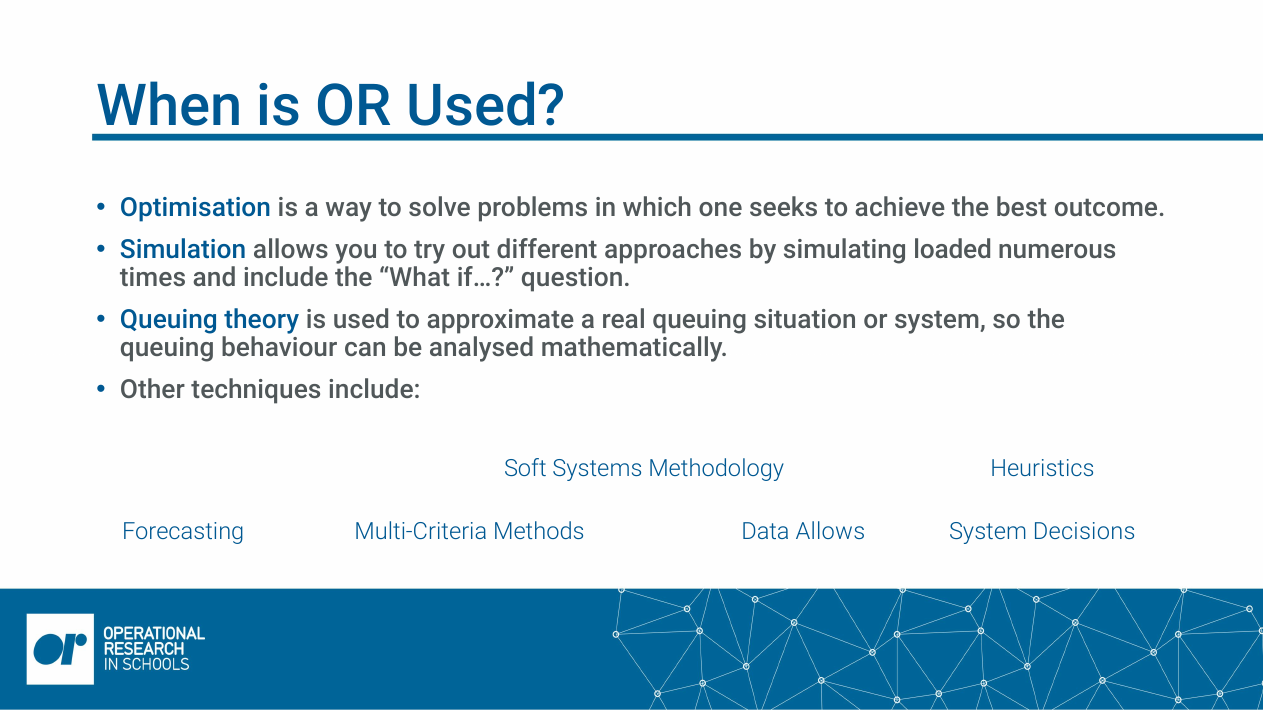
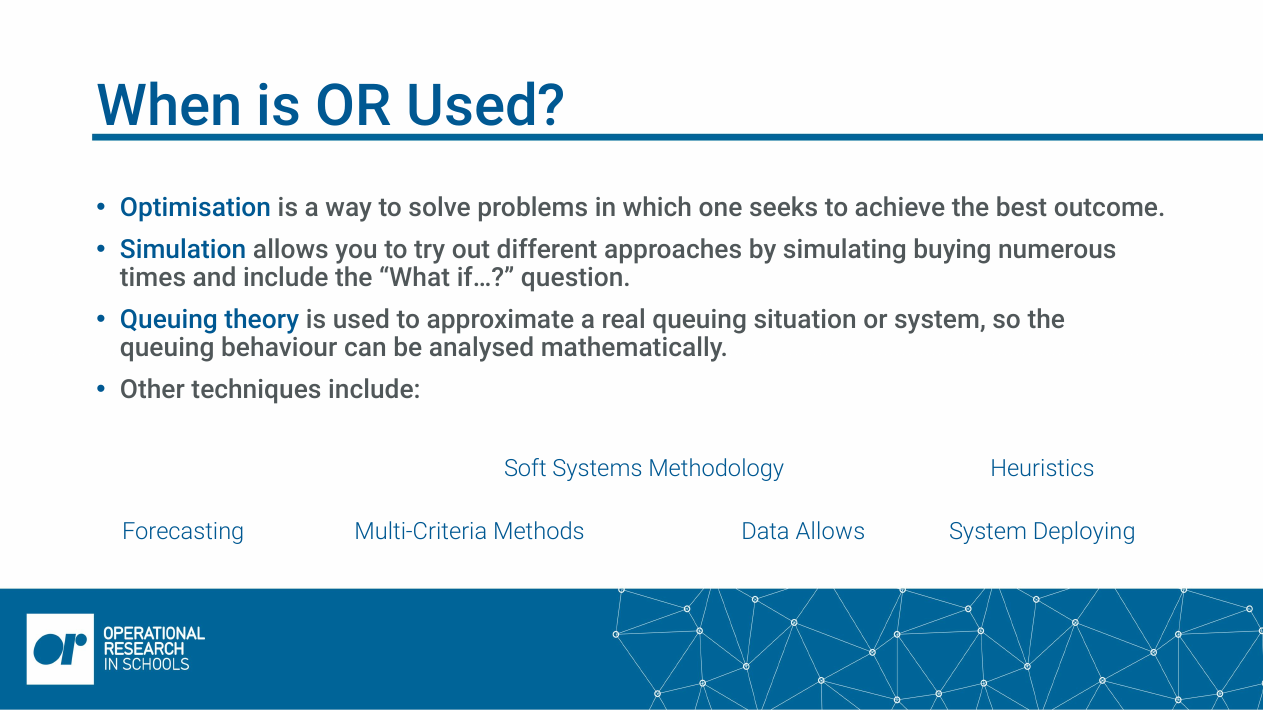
loaded: loaded -> buying (953, 250)
Decisions: Decisions -> Deploying (1084, 532)
